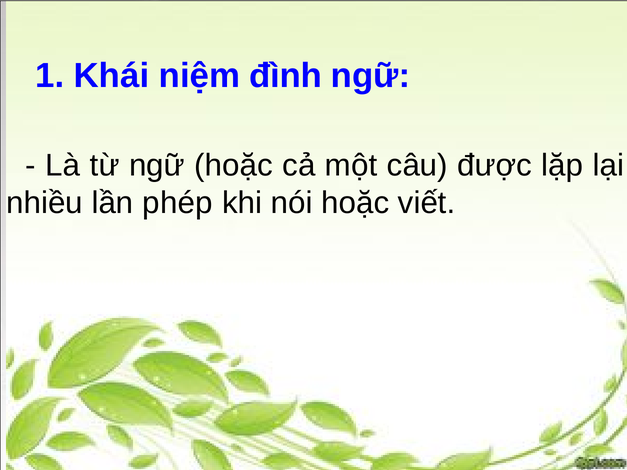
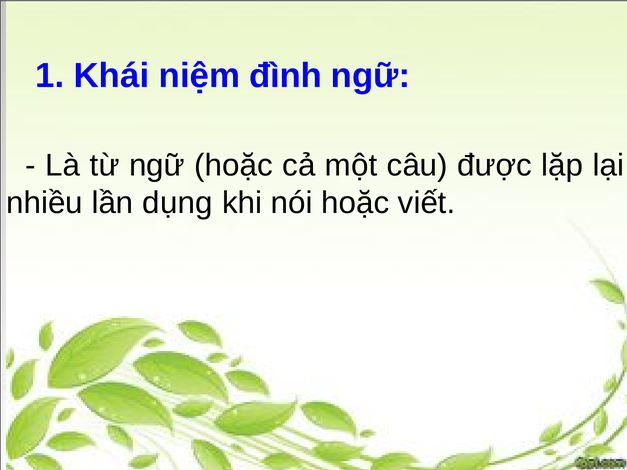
lần phép: phép -> dụng (178, 203)
